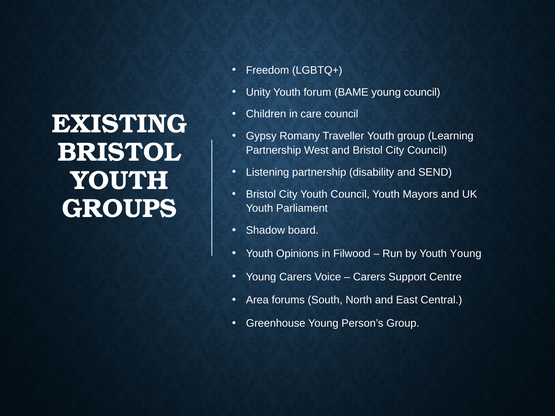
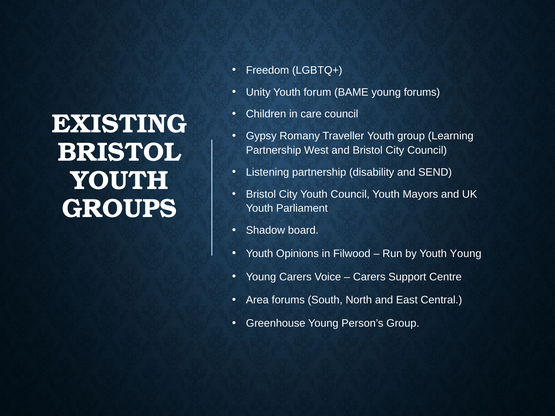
young council: council -> forums (422, 92)
